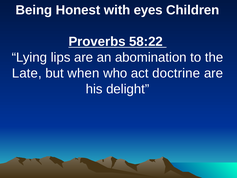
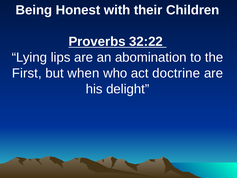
eyes: eyes -> their (148, 10)
58:22: 58:22 -> 32:22 (146, 42)
Late: Late -> First (27, 73)
